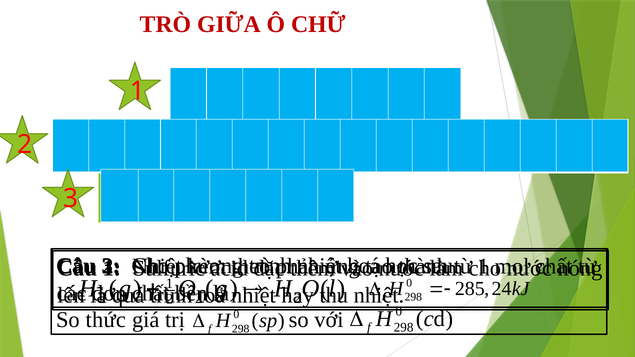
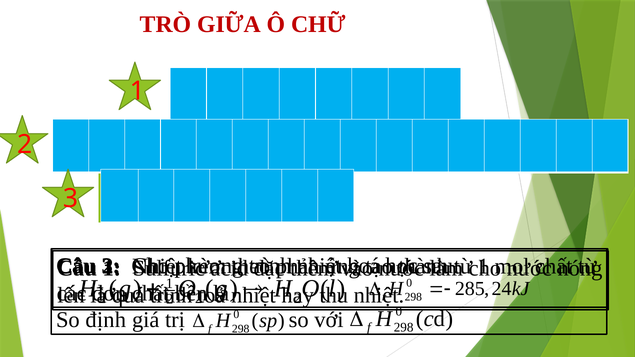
thức: thức -> định (106, 320)
